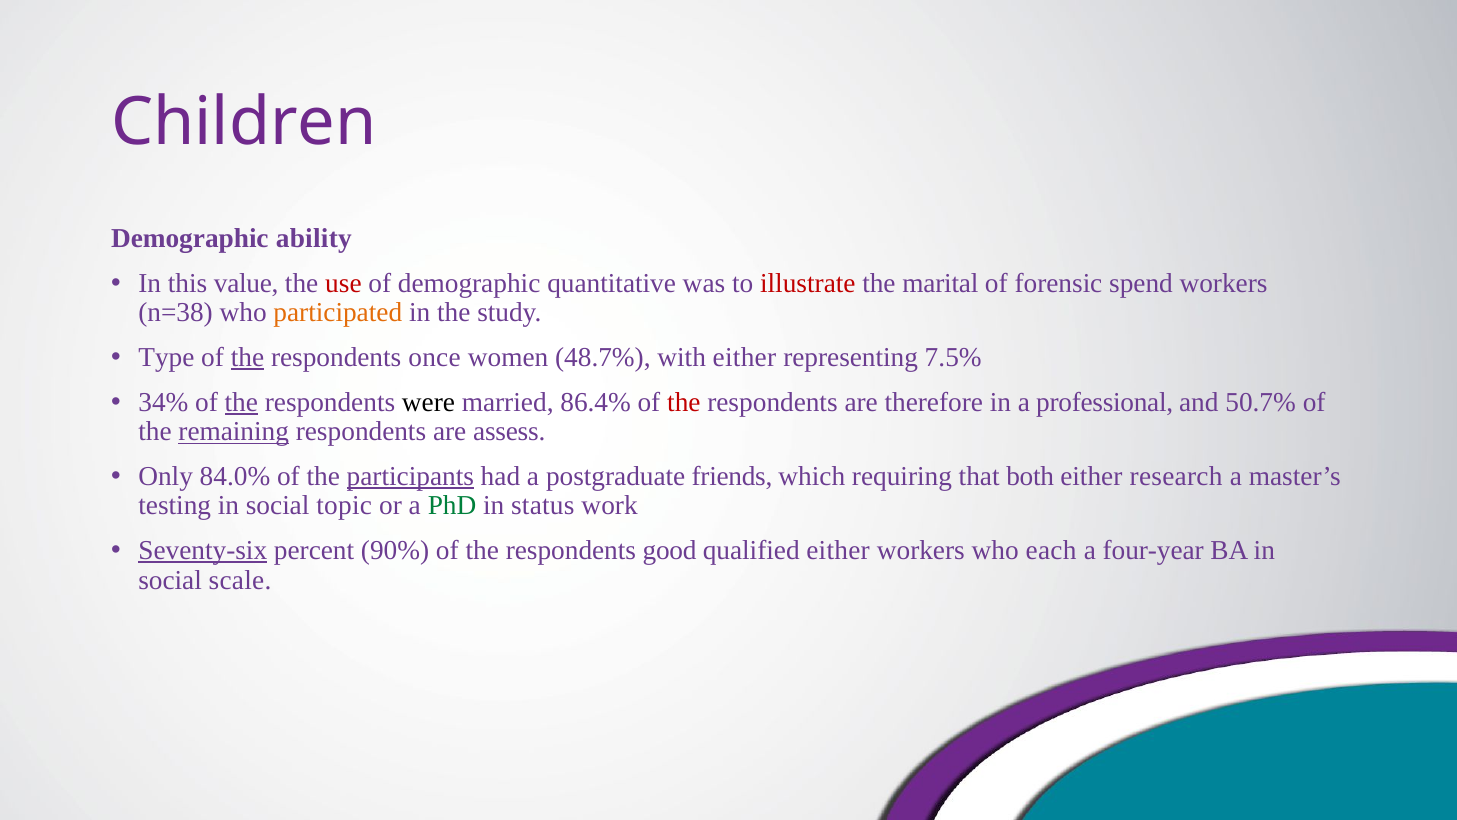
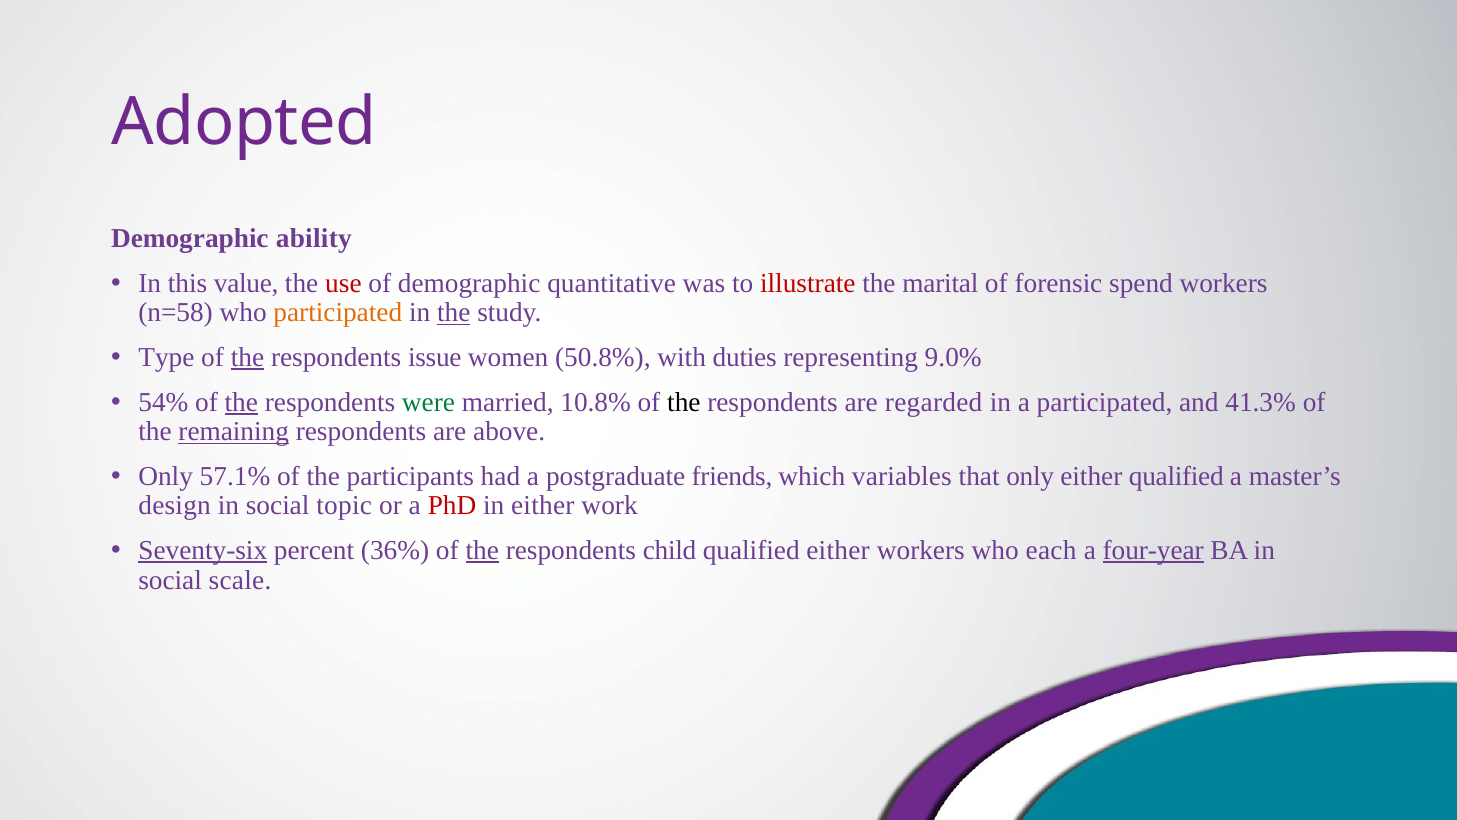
Children: Children -> Adopted (244, 122)
n=38: n=38 -> n=58 (176, 312)
the underline: none -> present (454, 312)
once: once -> issue (435, 357)
48.7%: 48.7% -> 50.8% (603, 357)
with either: either -> duties (745, 357)
7.5%: 7.5% -> 9.0% (953, 357)
34%: 34% -> 54% (163, 402)
were colour: black -> green (428, 402)
86.4%: 86.4% -> 10.8% (596, 402)
the colour: red -> black (684, 402)
therefore: therefore -> regarded (934, 402)
a professional: professional -> participated (1105, 402)
50.7%: 50.7% -> 41.3% (1261, 402)
assess: assess -> above (509, 431)
84.0%: 84.0% -> 57.1% (235, 476)
participants underline: present -> none (410, 476)
requiring: requiring -> variables (902, 476)
that both: both -> only (1030, 476)
either research: research -> qualified (1176, 476)
testing: testing -> design (175, 506)
PhD colour: green -> red (452, 506)
in status: status -> either (543, 506)
90%: 90% -> 36% (395, 550)
the underline: none -> present (482, 550)
good: good -> child (670, 550)
four-year underline: none -> present (1153, 550)
